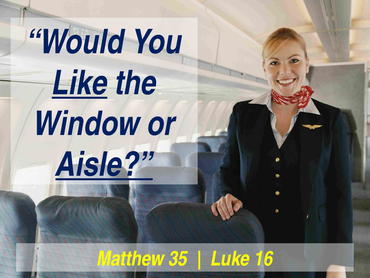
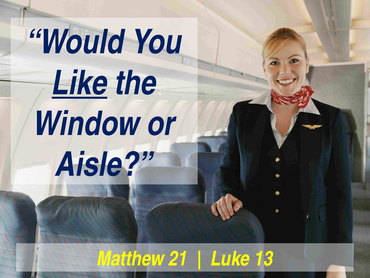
Aisle underline: present -> none (104, 164)
35: 35 -> 21 (178, 258)
16: 16 -> 13 (264, 258)
